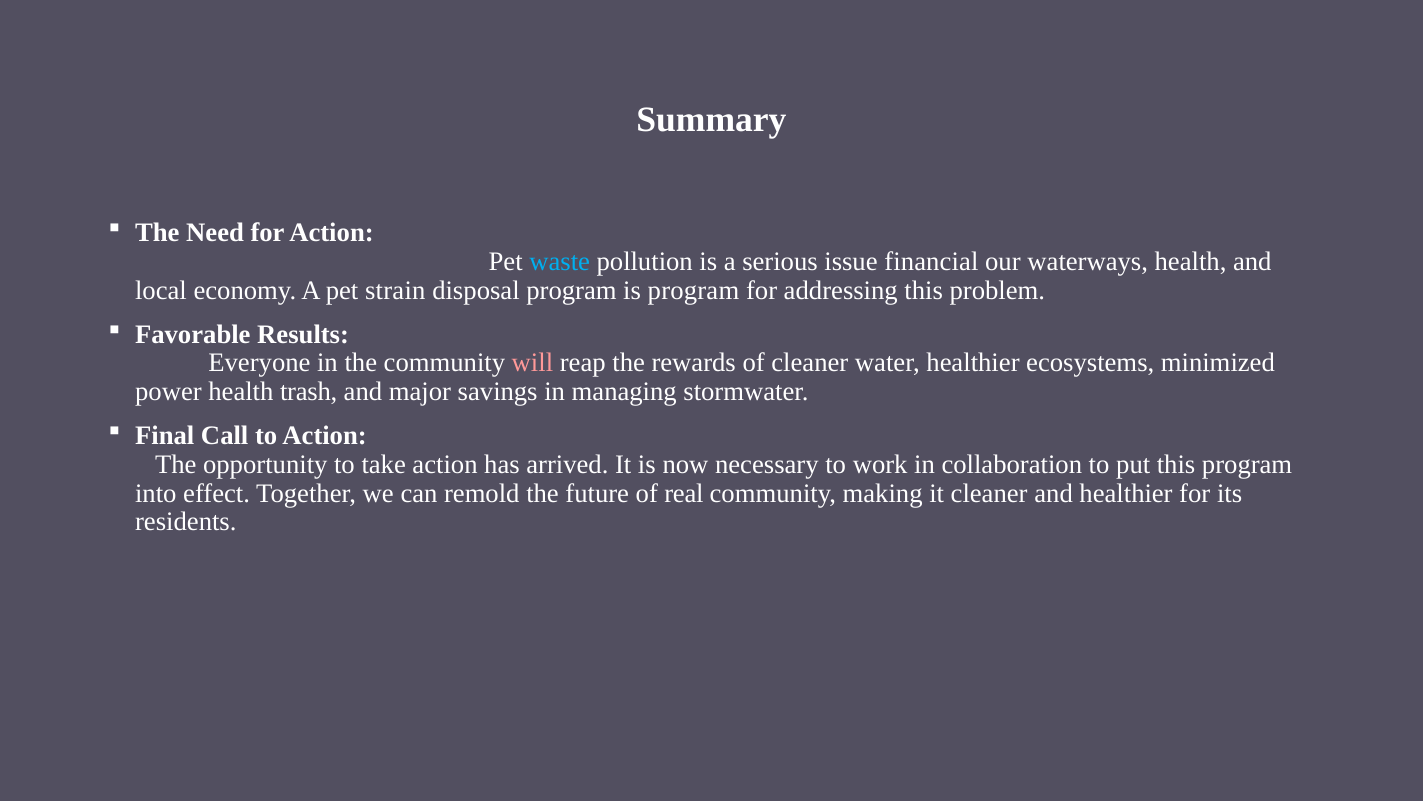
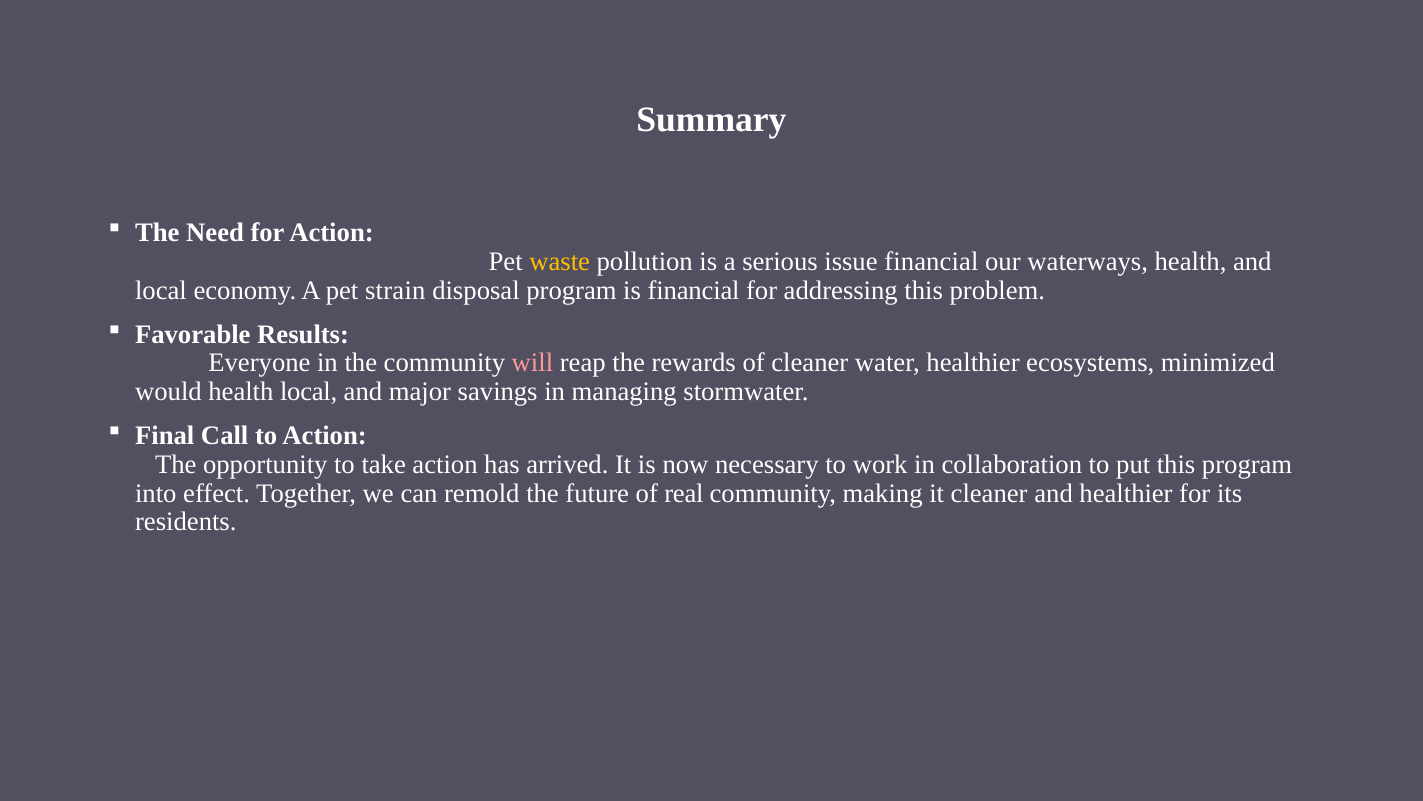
waste colour: light blue -> yellow (560, 261)
is program: program -> financial (694, 290)
power: power -> would (168, 392)
health trash: trash -> local (309, 392)
